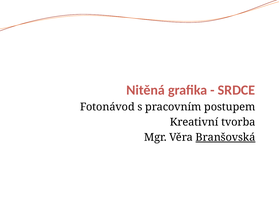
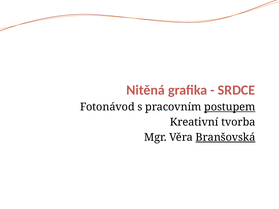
postupem underline: none -> present (230, 107)
